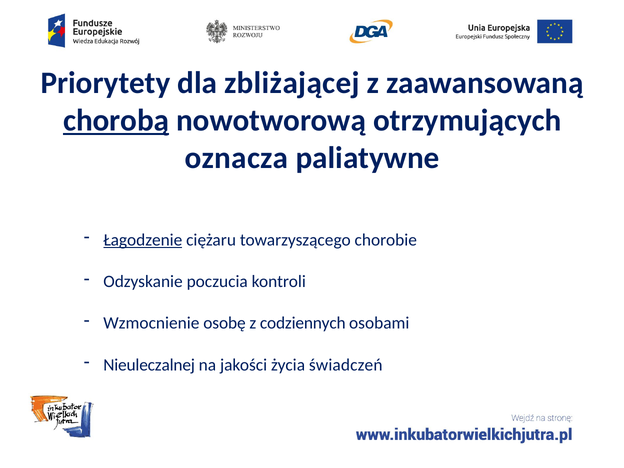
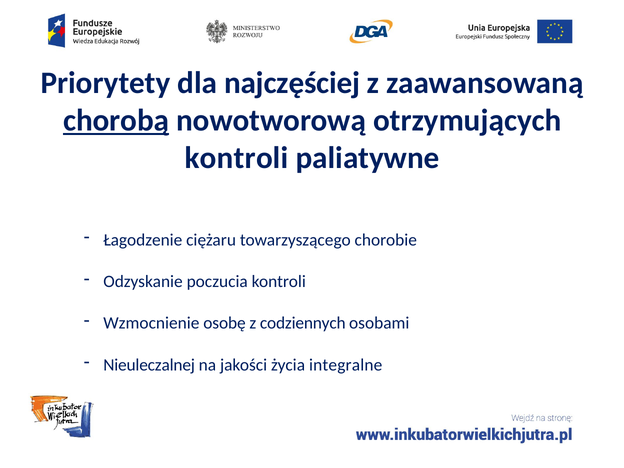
zbliżającej: zbliżającej -> najczęściej (292, 83)
oznacza: oznacza -> kontroli (237, 158)
Łagodzenie underline: present -> none (143, 240)
świadczeń: świadczeń -> integralne (346, 365)
